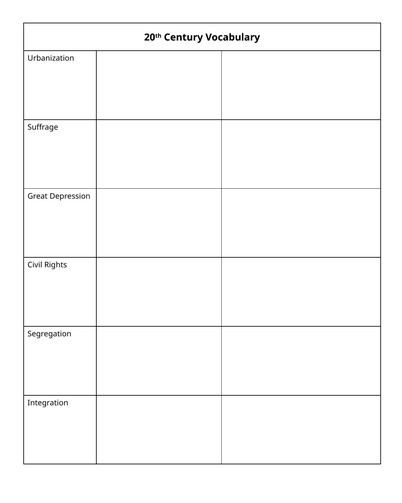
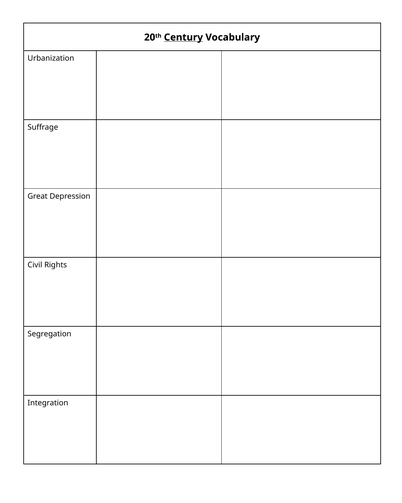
Century underline: none -> present (183, 37)
